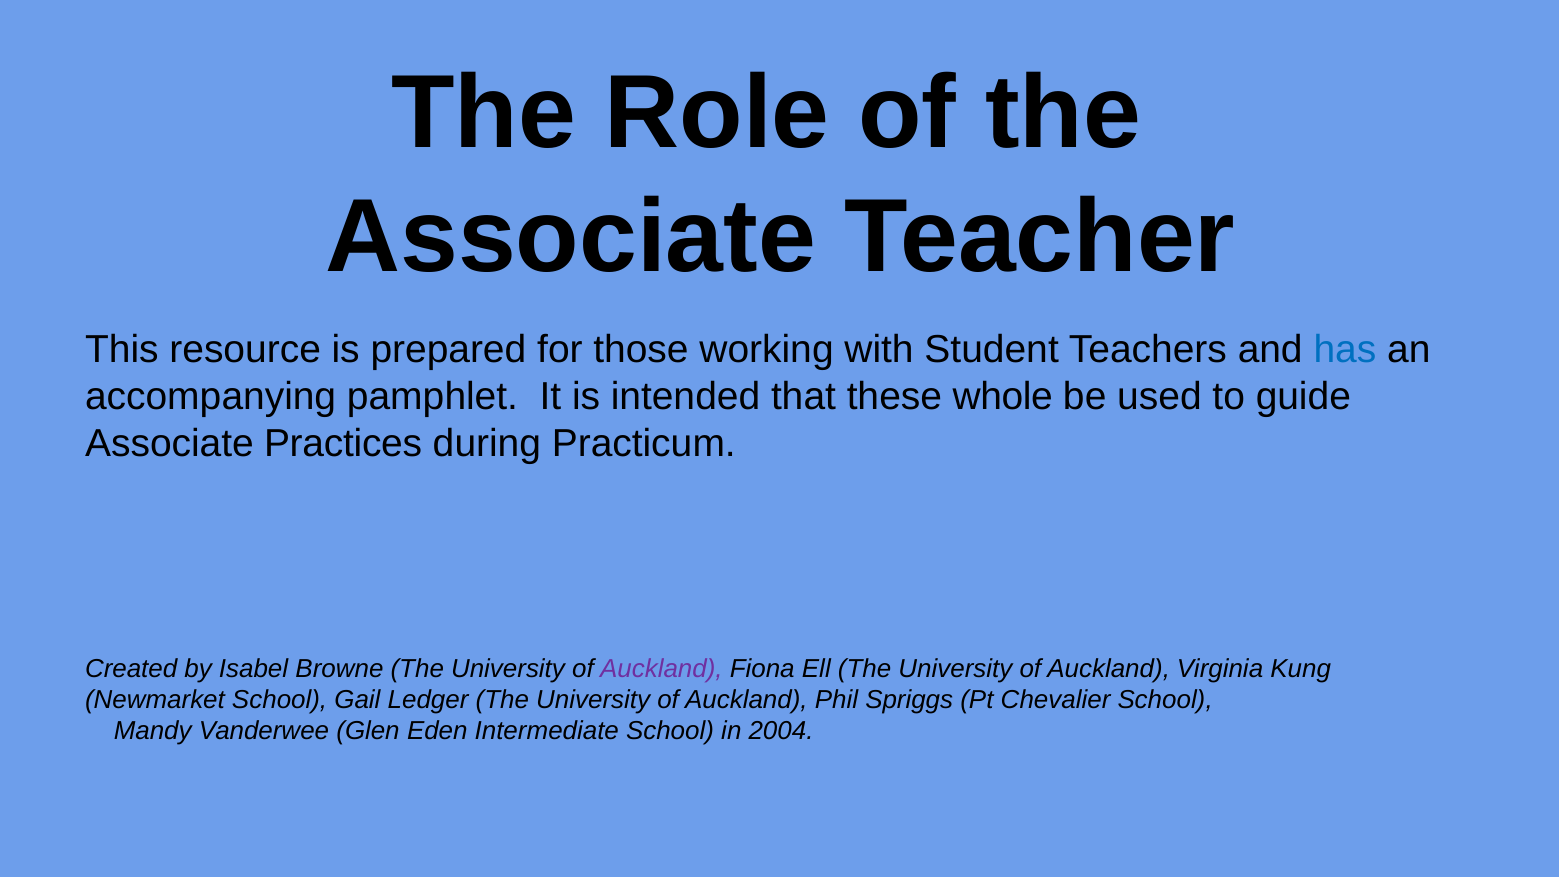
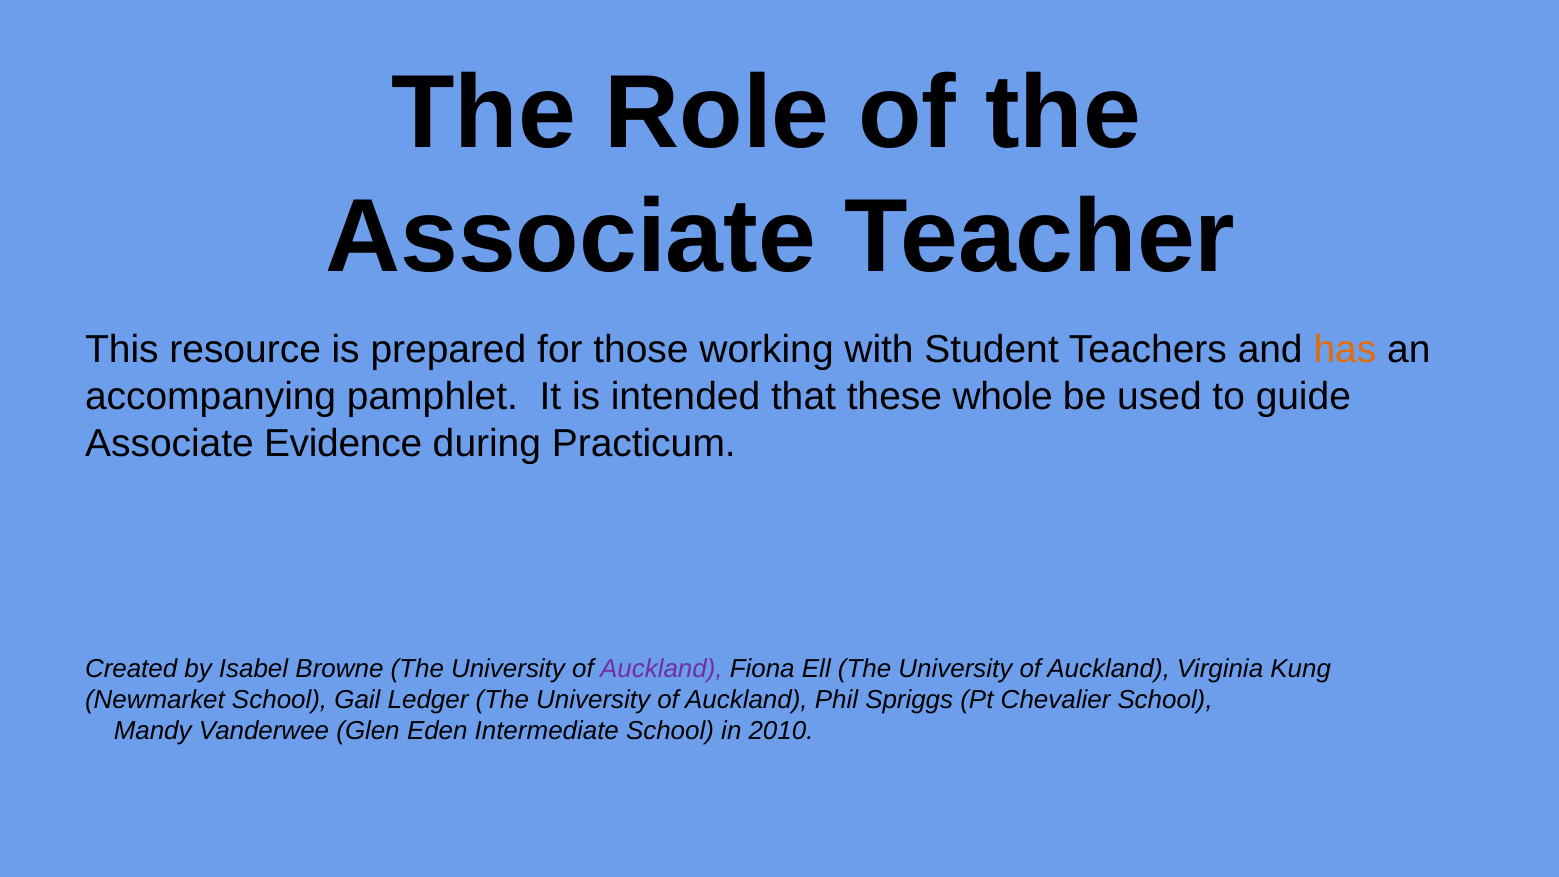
has colour: blue -> orange (1345, 350)
Practices: Practices -> Evidence (343, 443)
2004: 2004 -> 2010 (781, 731)
